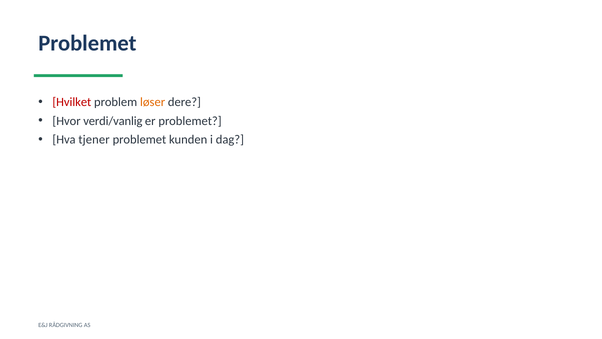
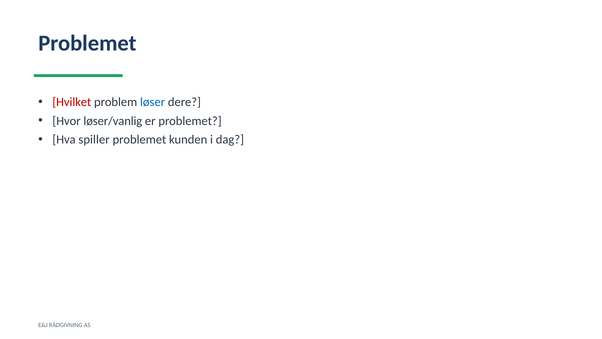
løser colour: orange -> blue (153, 102)
verdi/vanlig: verdi/vanlig -> løser/vanlig (113, 121)
tjener: tjener -> spiller (94, 140)
